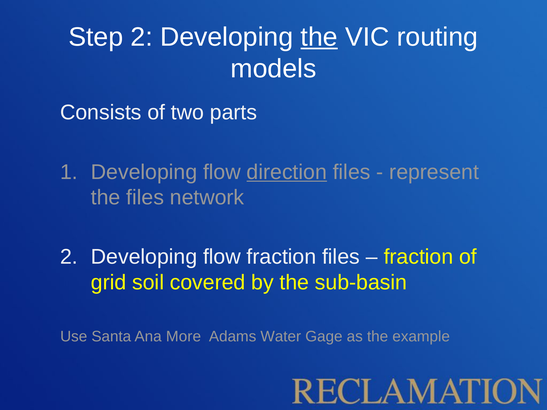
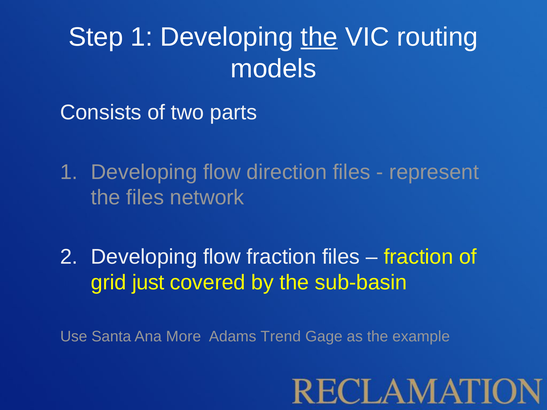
Step 2: 2 -> 1 (142, 37)
direction underline: present -> none (287, 172)
soil: soil -> just (148, 283)
Water: Water -> Trend (281, 337)
